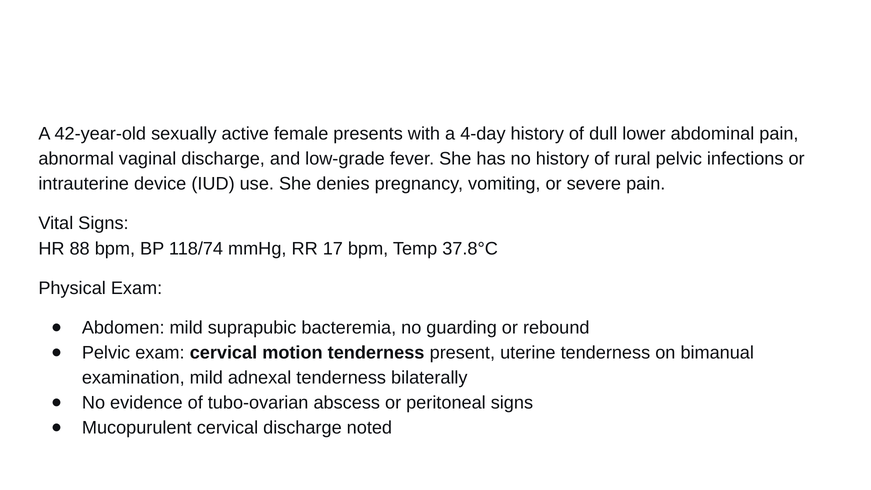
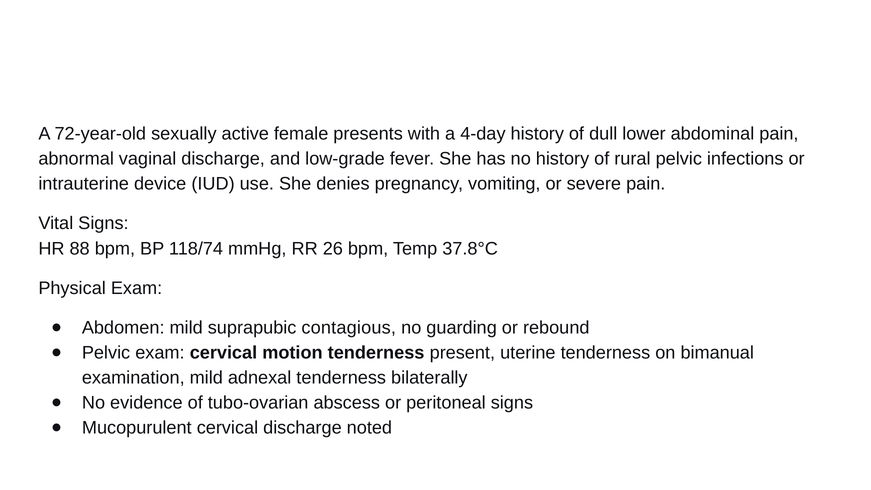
42-year-old: 42-year-old -> 72-year-old (100, 134)
17: 17 -> 26 (333, 249)
bacteremia: bacteremia -> contagious (349, 328)
